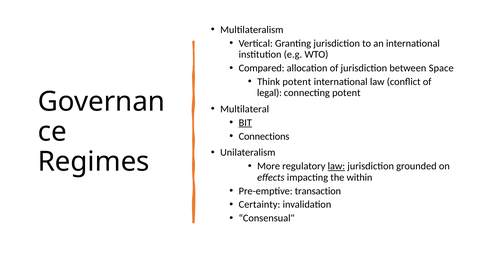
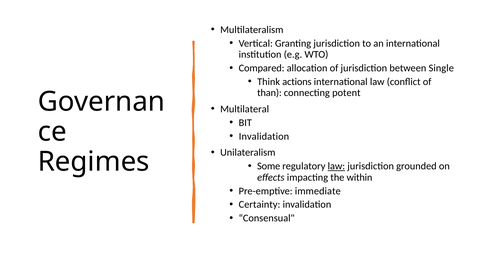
Space: Space -> Single (441, 68)
Think potent: potent -> actions (297, 82)
legal: legal -> than (269, 93)
BIT underline: present -> none (245, 123)
Connections: Connections -> Invalidation (264, 136)
More: More -> Some (269, 166)
transaction: transaction -> immediate (318, 191)
